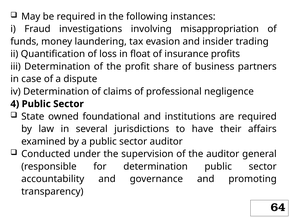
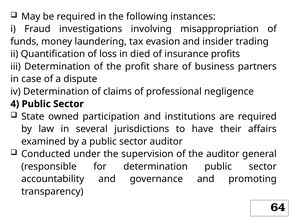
float: float -> died (140, 54)
foundational: foundational -> participation (111, 116)
